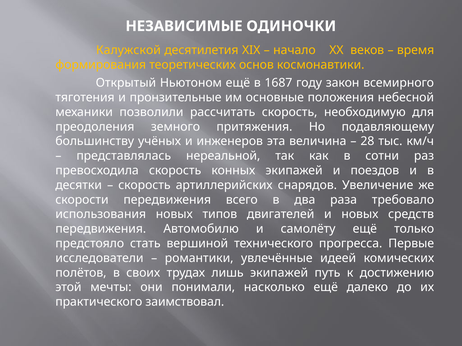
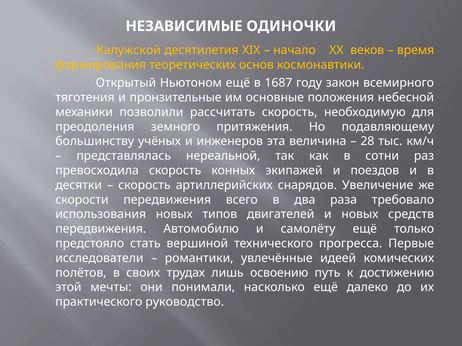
лишь экипажей: экипажей -> освоению (279, 273)
заимствовал: заимствовал -> руководство (185, 302)
